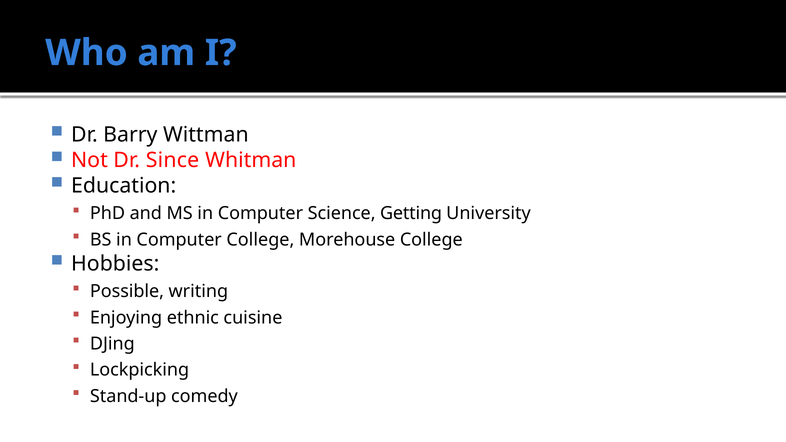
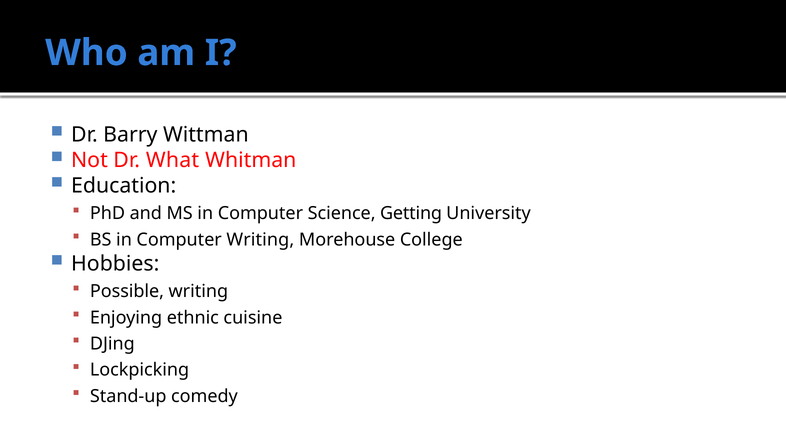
Since: Since -> What (173, 160)
Computer College: College -> Writing (260, 240)
